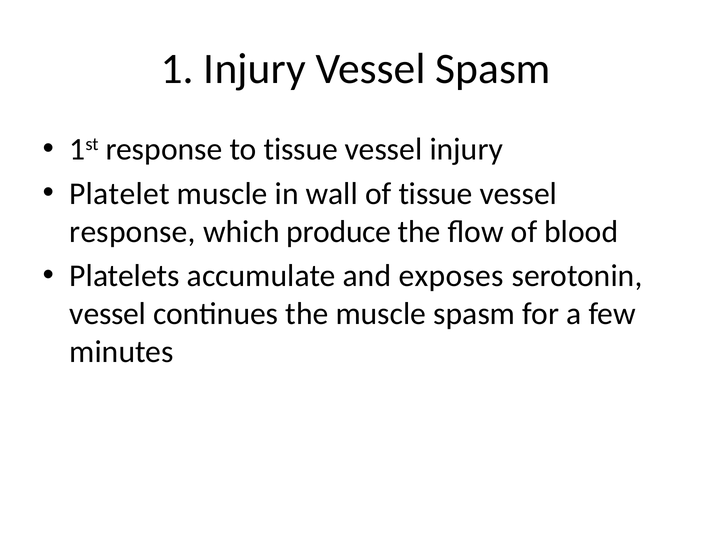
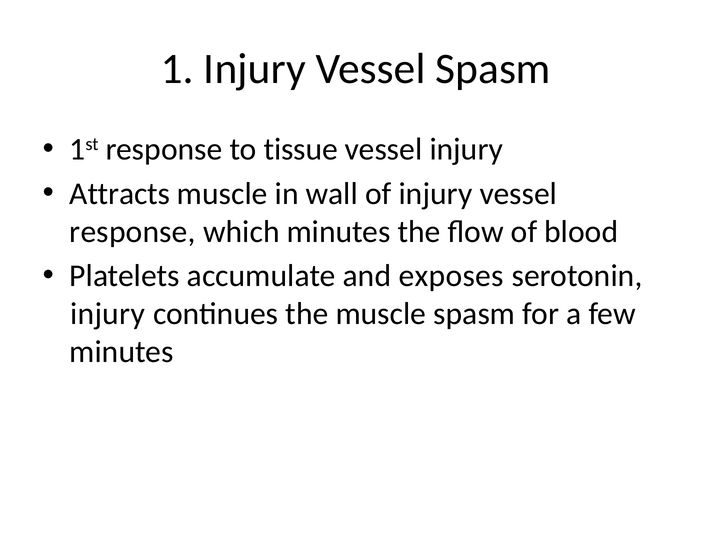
Platelet: Platelet -> Attracts (120, 194)
of tissue: tissue -> injury (435, 194)
which produce: produce -> minutes (339, 232)
vessel: vessel -> injury (108, 314)
